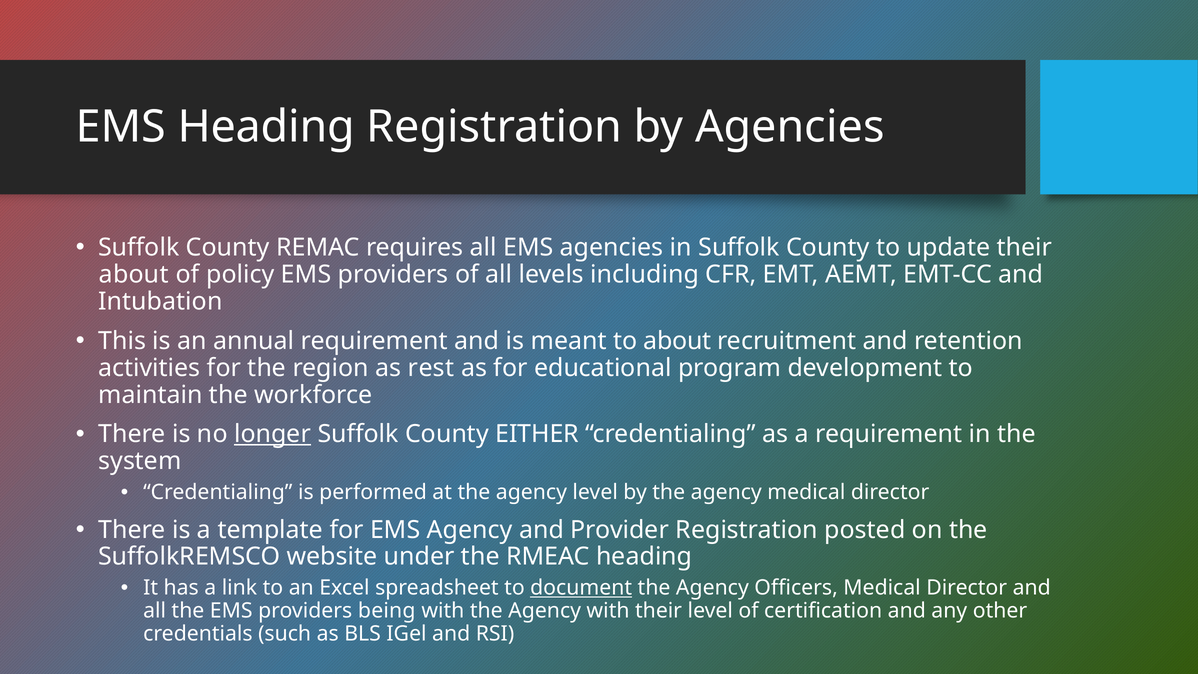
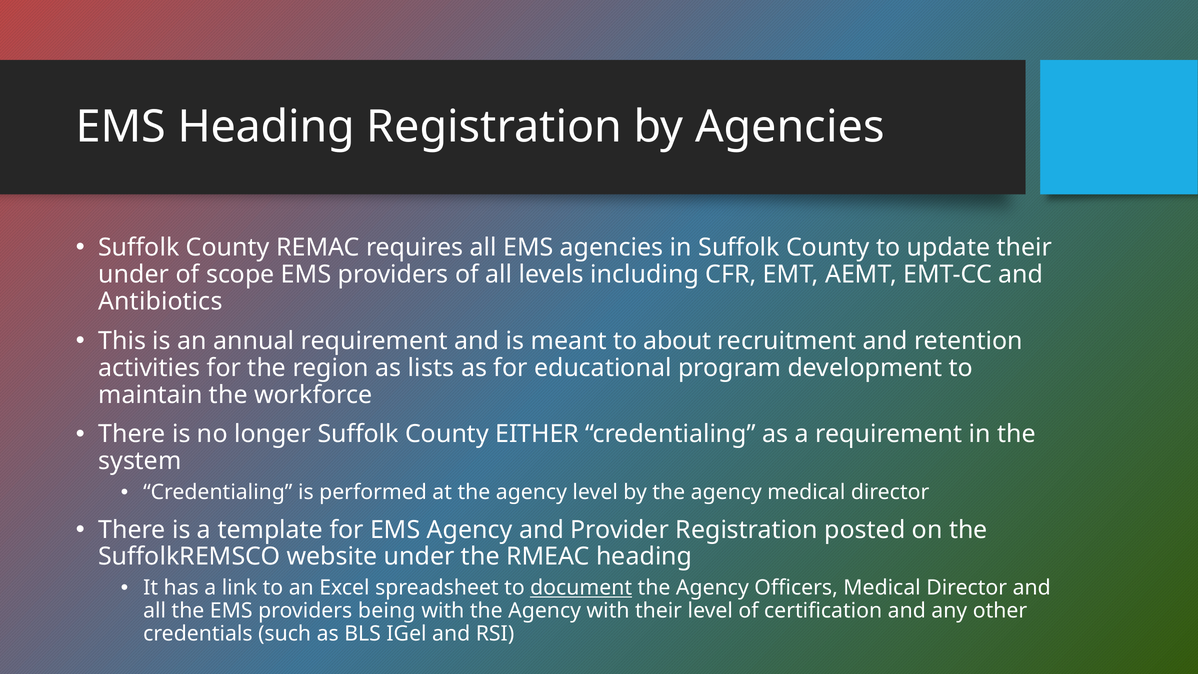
about: about -> under (134, 274)
policy: policy -> scope (240, 274)
Intubation: Intubation -> Antibiotics (160, 301)
rest: rest -> lists (431, 368)
longer underline: present -> none (273, 434)
